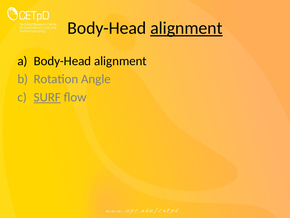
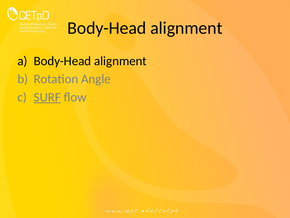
alignment underline: present -> none (186, 28)
